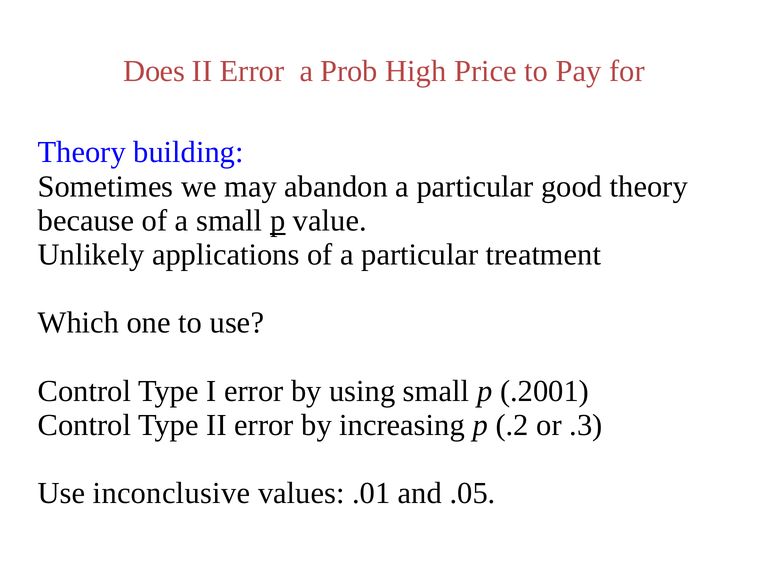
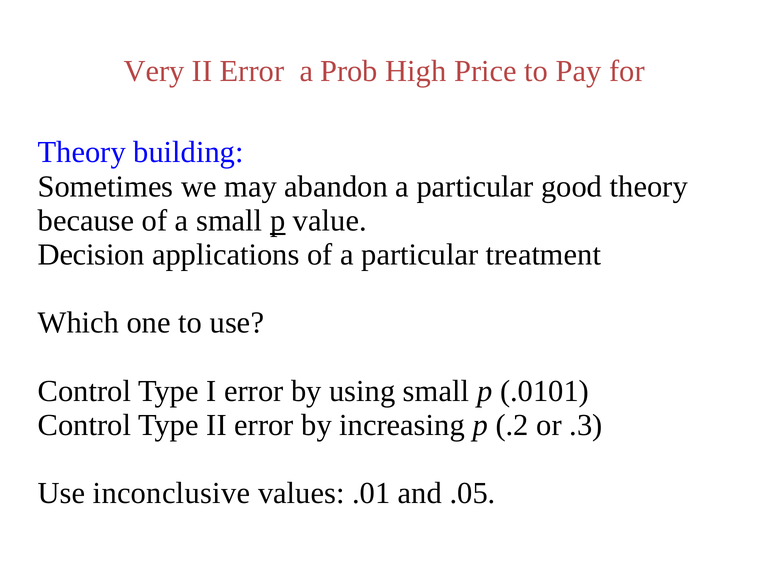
Does: Does -> Very (154, 71)
Unlikely: Unlikely -> Decision (91, 255)
.2001: .2001 -> .0101 (545, 391)
